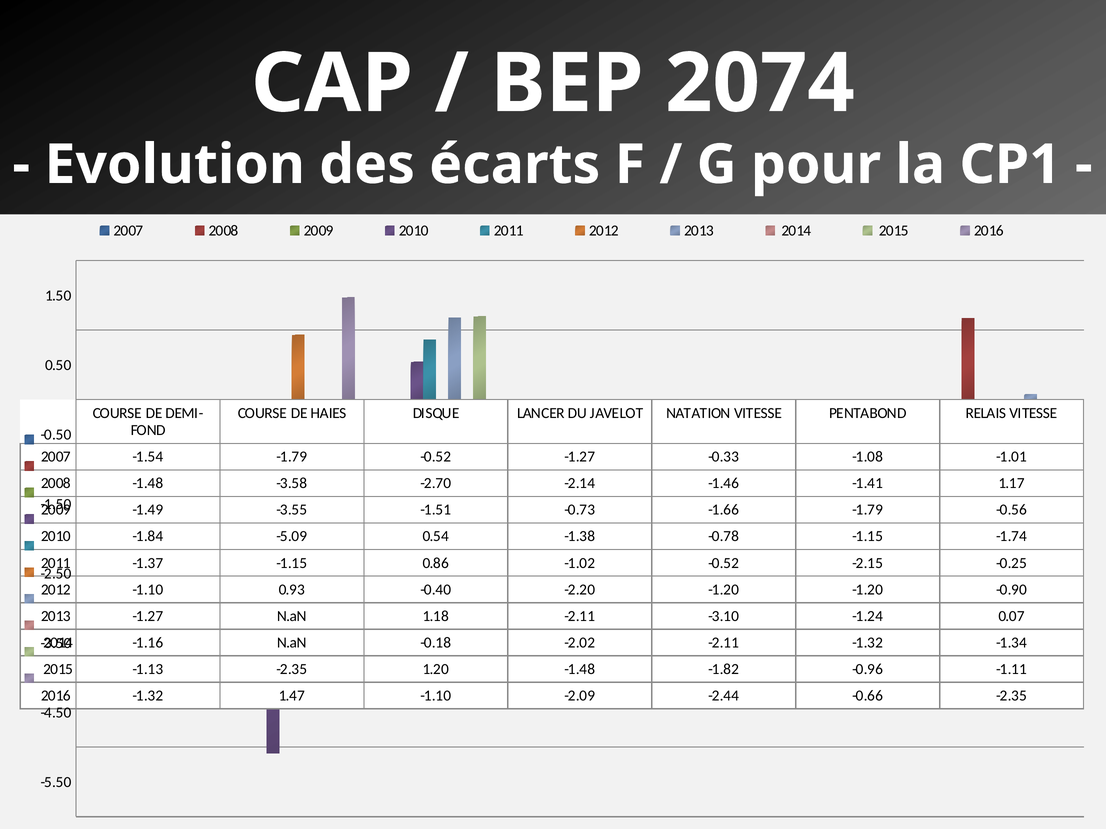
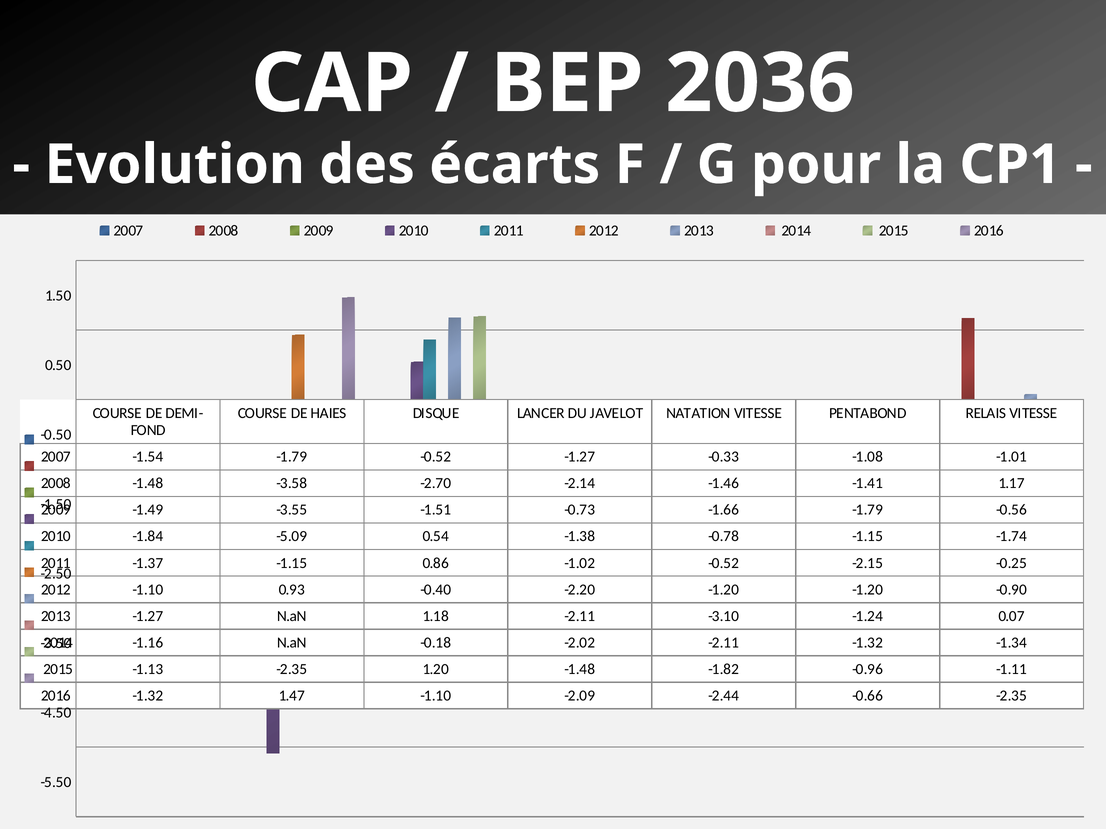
2074: 2074 -> 2036 (760, 84)
